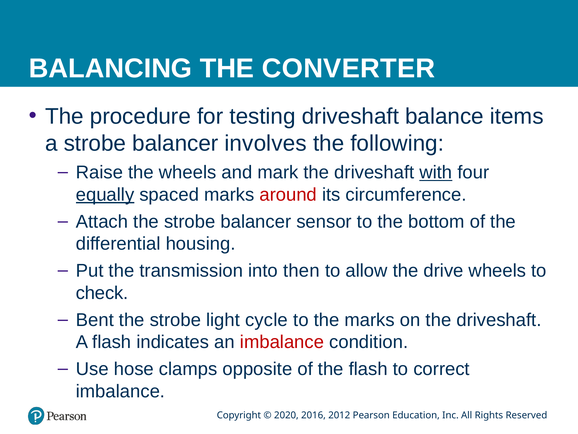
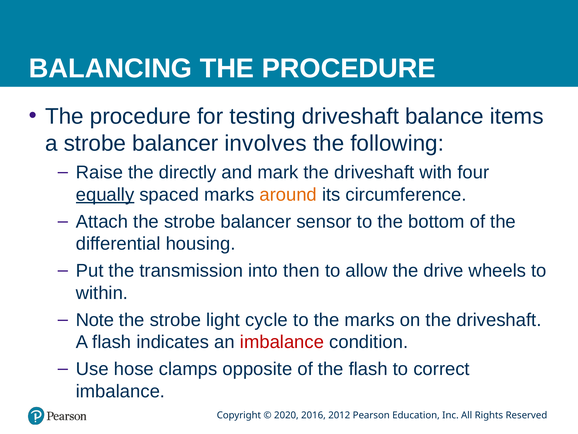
BALANCING THE CONVERTER: CONVERTER -> PROCEDURE (349, 68)
the wheels: wheels -> directly (188, 172)
with underline: present -> none (436, 172)
around colour: red -> orange (288, 194)
check: check -> within (102, 293)
Bent: Bent -> Note (95, 320)
